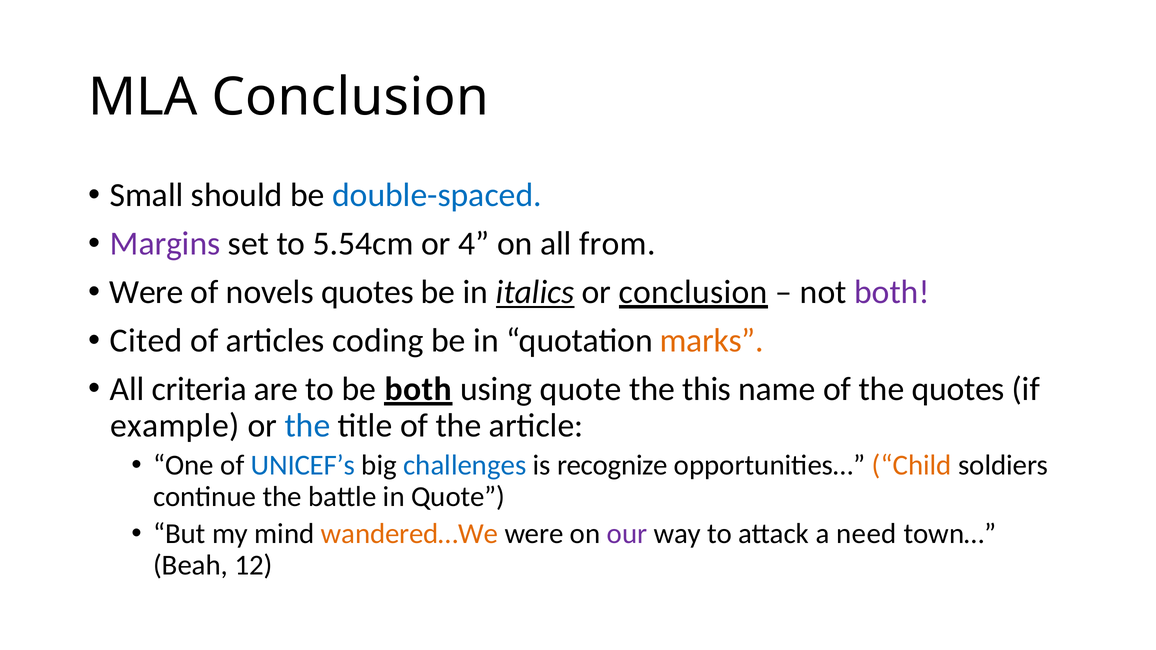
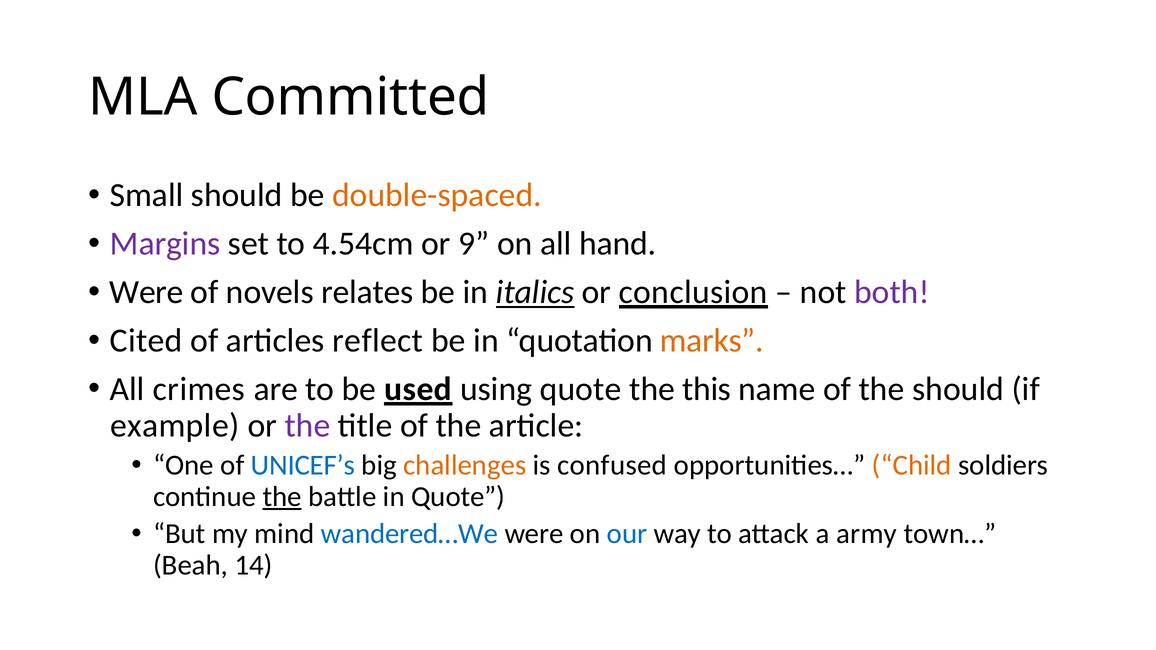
MLA Conclusion: Conclusion -> Committed (351, 97)
double-spaced colour: blue -> orange (437, 195)
5.54cm: 5.54cm -> 4.54cm (363, 244)
4: 4 -> 9 (474, 244)
from: from -> hand (618, 244)
novels quotes: quotes -> relates (367, 292)
coding: coding -> reflect (378, 341)
criteria: criteria -> crimes (199, 389)
be both: both -> used (418, 389)
the quotes: quotes -> should (958, 389)
the colour: blue -> purple (308, 426)
challenges colour: blue -> orange (465, 466)
recognize: recognize -> confused (612, 466)
the underline: none -> present (282, 497)
wandered…We colour: orange -> blue (410, 534)
our colour: purple -> blue (627, 534)
need: need -> army (866, 534)
12: 12 -> 14 (254, 565)
